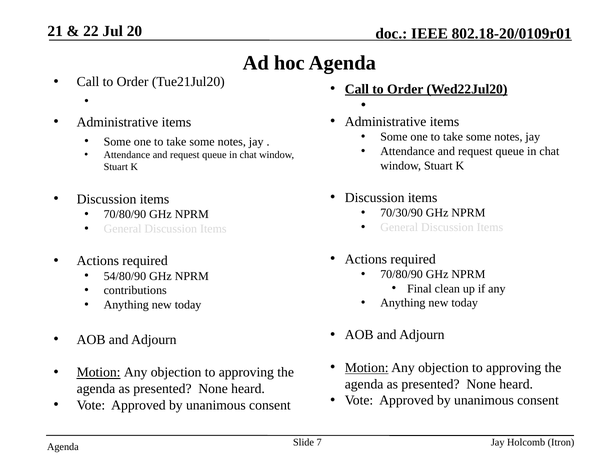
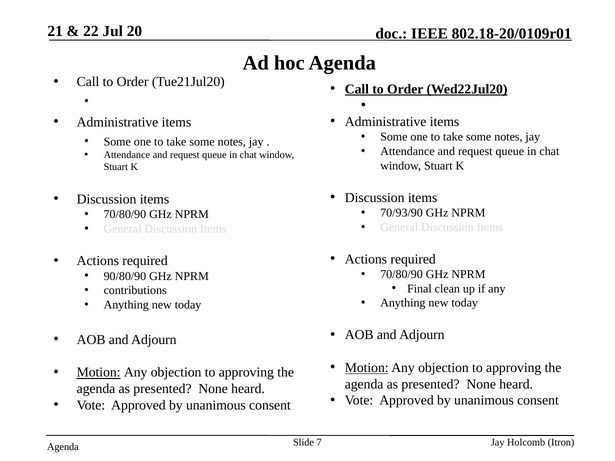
70/30/90: 70/30/90 -> 70/93/90 (402, 213)
54/80/90: 54/80/90 -> 90/80/90 (125, 276)
